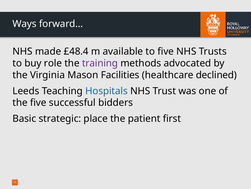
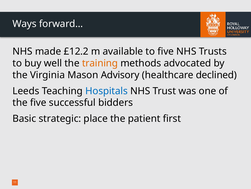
£48.4: £48.4 -> £12.2 (76, 51)
role: role -> well (53, 63)
training colour: purple -> orange (100, 63)
Facilities: Facilities -> Advisory (120, 75)
